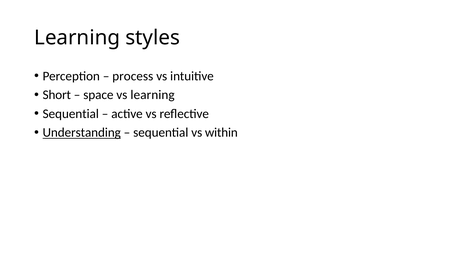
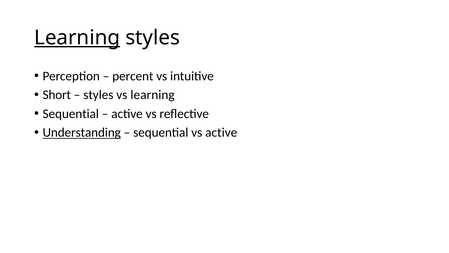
Learning underline: none -> present (77, 38)
process: process -> percent (133, 76)
space: space -> styles (98, 95)
vs within: within -> active (221, 132)
